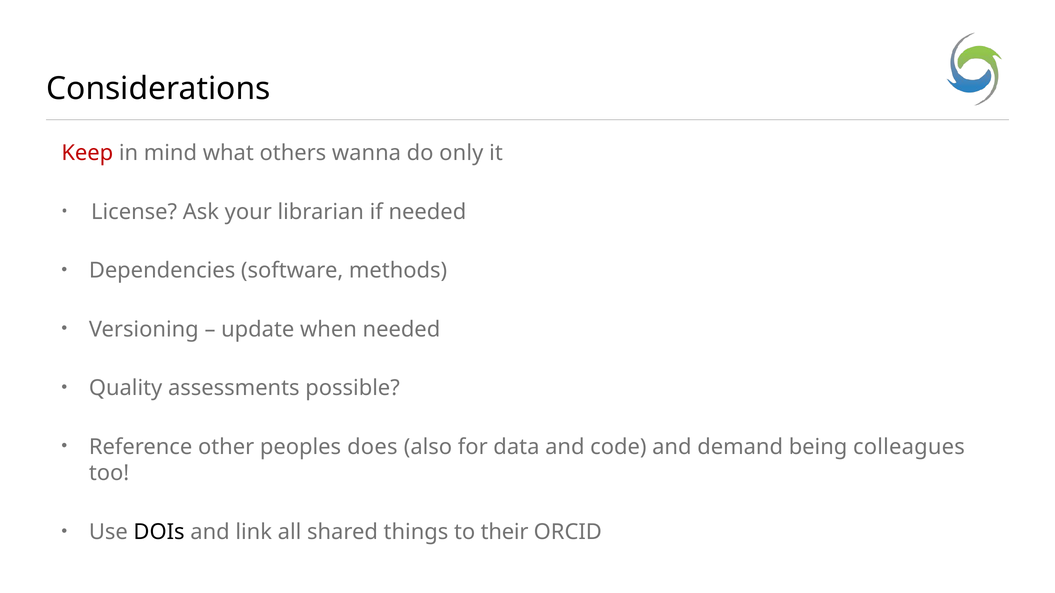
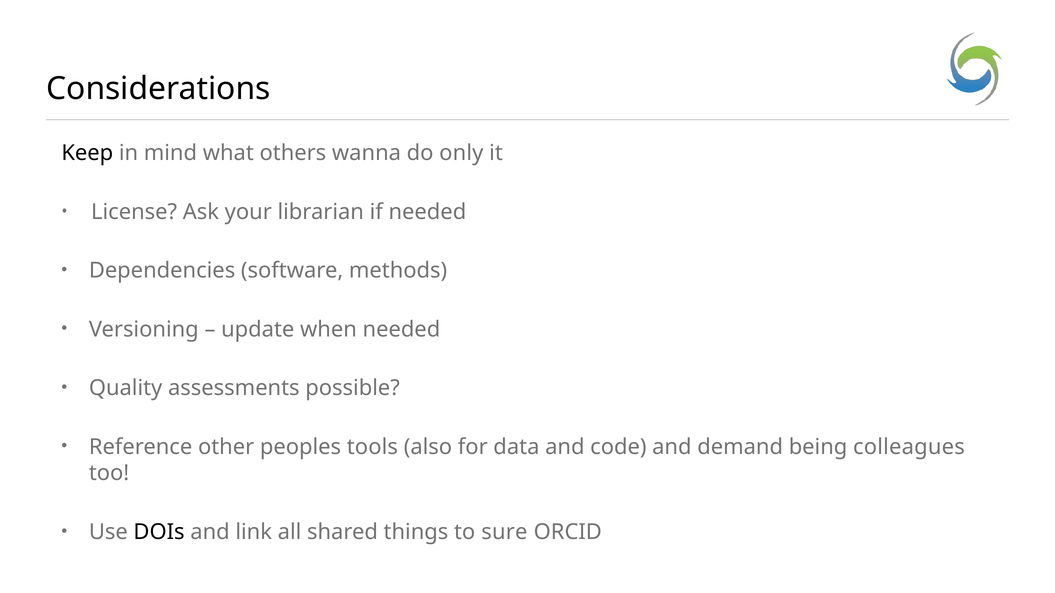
Keep colour: red -> black (87, 153)
does: does -> tools (372, 447)
their: their -> sure (504, 532)
